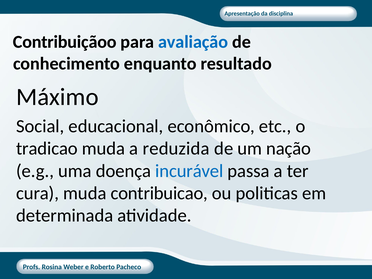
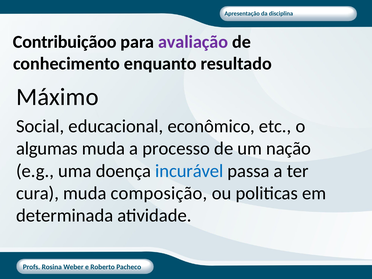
avaliação colour: blue -> purple (193, 42)
tradicao: tradicao -> algumas (47, 149)
reduzida: reduzida -> processo (176, 149)
contribuicao: contribuicao -> composição (159, 193)
